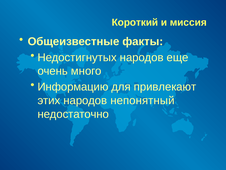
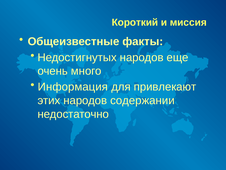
Информацию: Информацию -> Информация (73, 87)
непонятный: непонятный -> содержании (142, 100)
